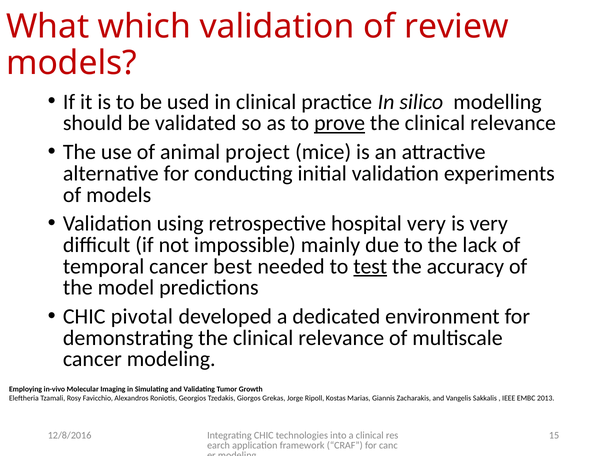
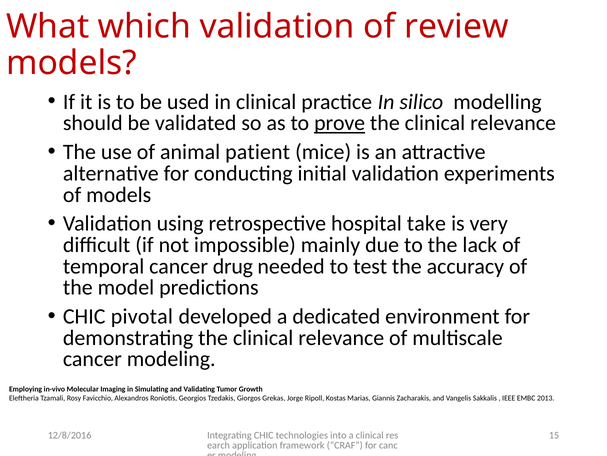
project: project -> patient (258, 152)
hospital very: very -> take (426, 223)
best: best -> drug (233, 266)
test underline: present -> none (370, 266)
